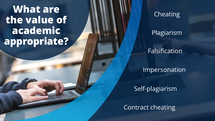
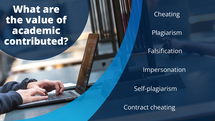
appropriate: appropriate -> contributed (36, 42)
